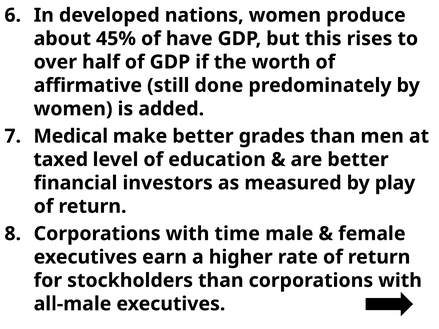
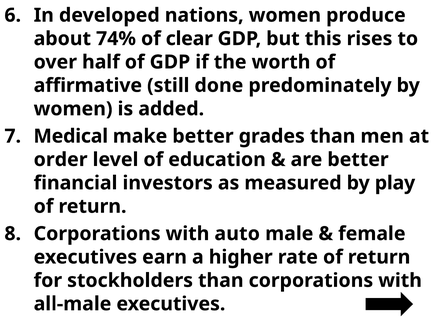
45%: 45% -> 74% (116, 39)
have: have -> clear (189, 39)
taxed: taxed -> order (61, 160)
time: time -> auto (237, 234)
